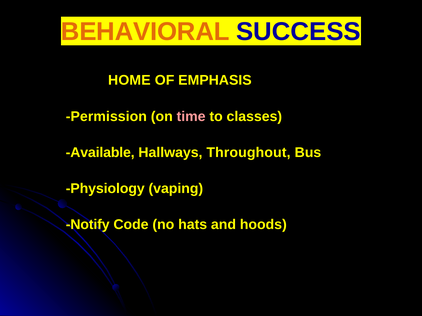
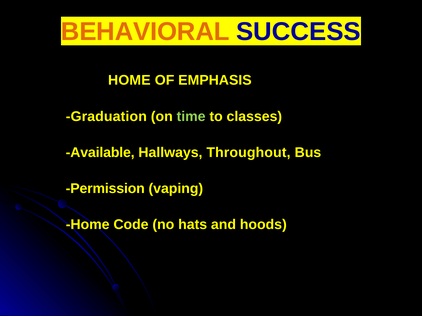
Permission: Permission -> Graduation (106, 117)
time colour: pink -> light green (191, 117)
Physiology: Physiology -> Permission (105, 189)
Notify: Notify -> Home (88, 225)
